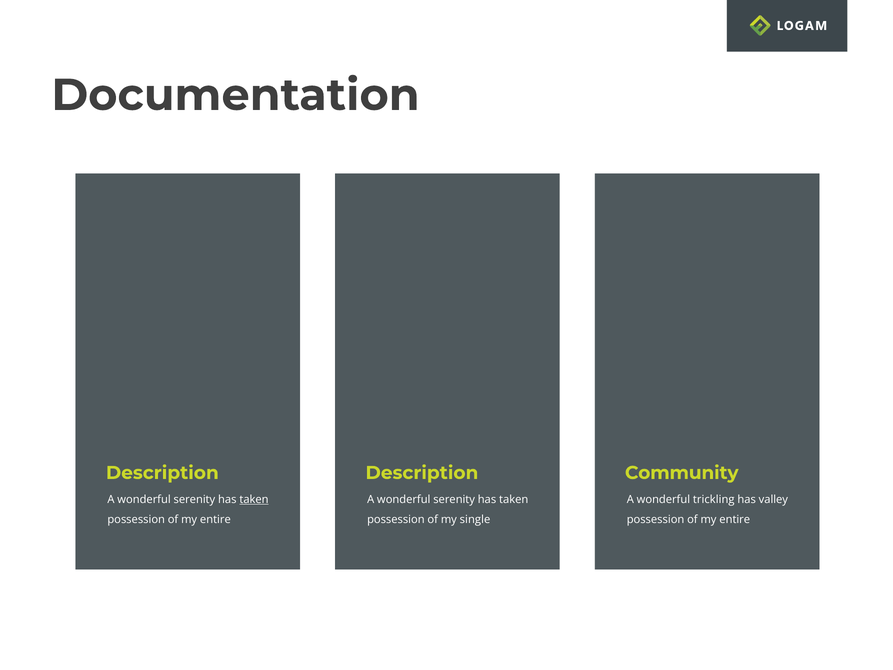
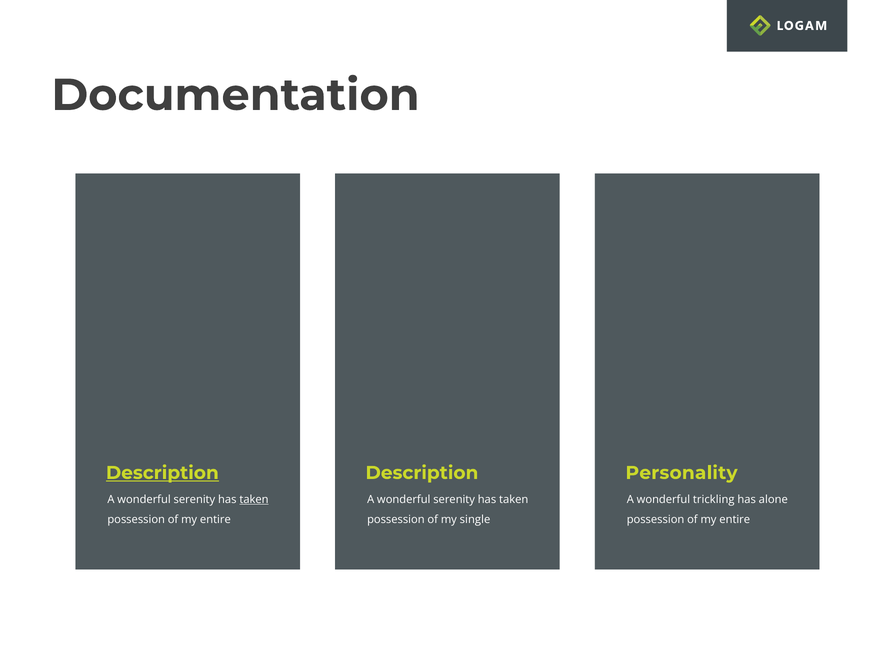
Description underline: none -> present (162, 473)
Community: Community -> Personality (682, 473)
valley: valley -> alone (773, 499)
